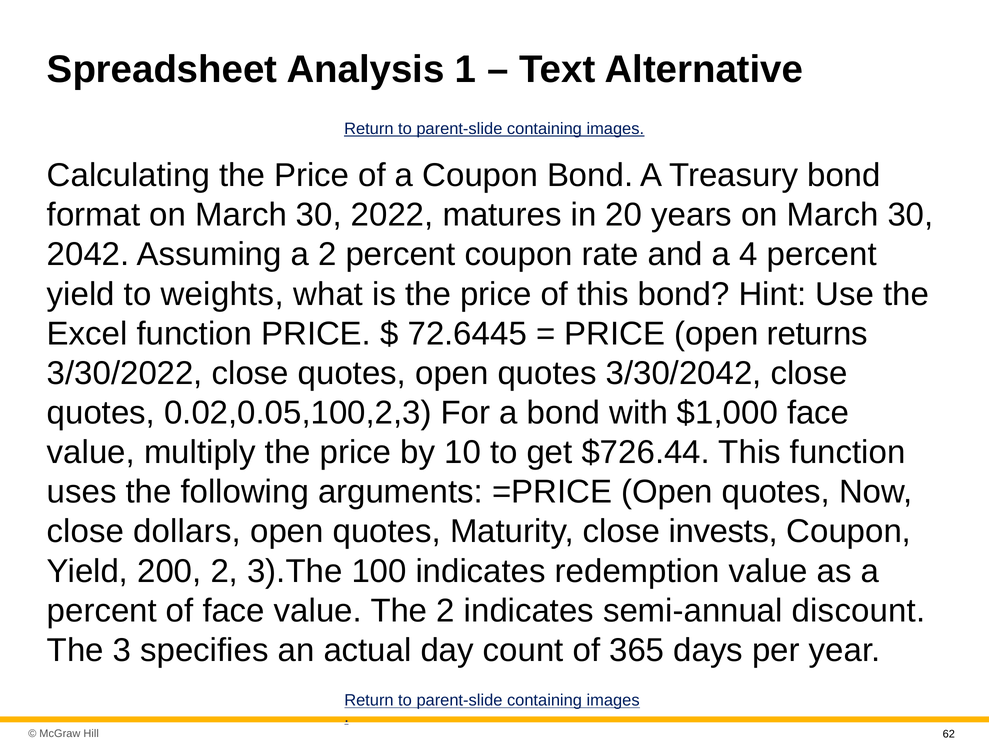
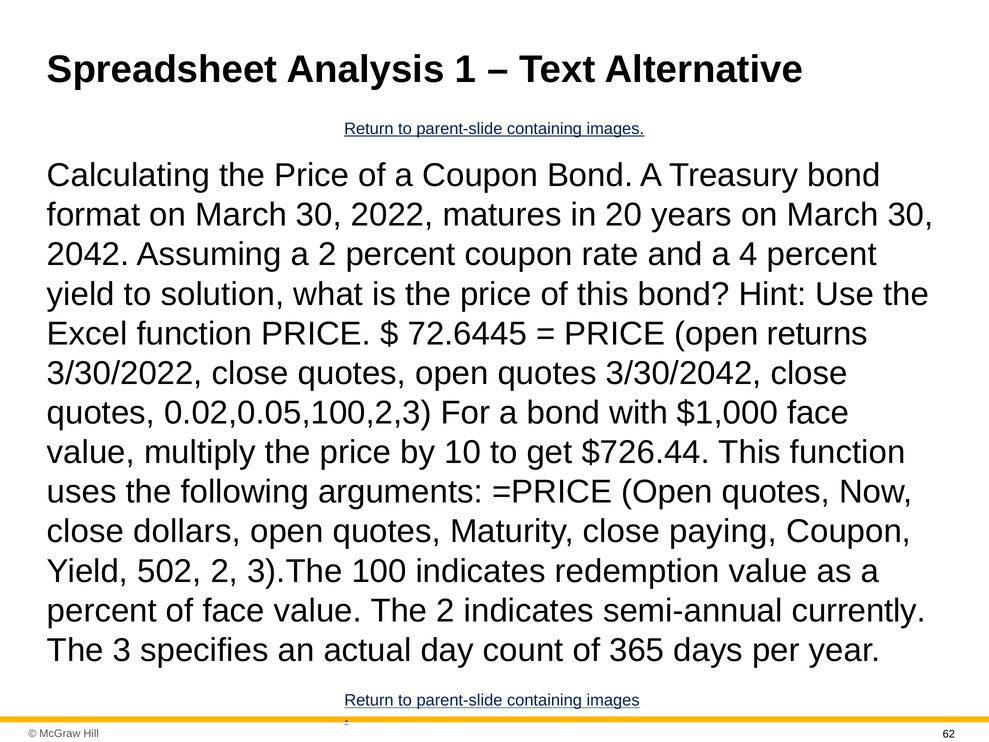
weights: weights -> solution (222, 294)
invests: invests -> paying (723, 531)
200: 200 -> 502 (169, 571)
discount: discount -> currently (859, 611)
